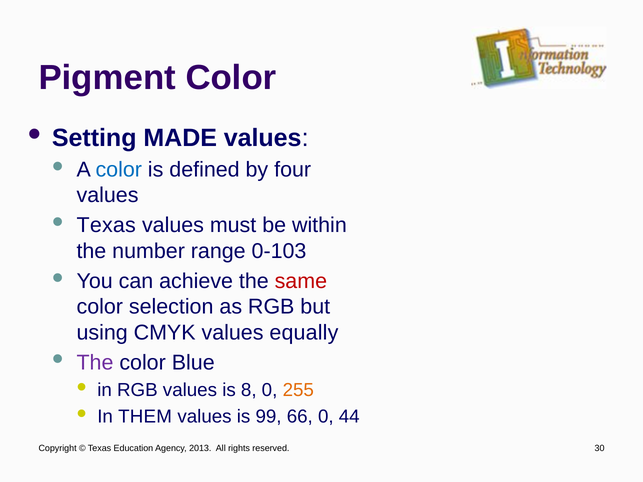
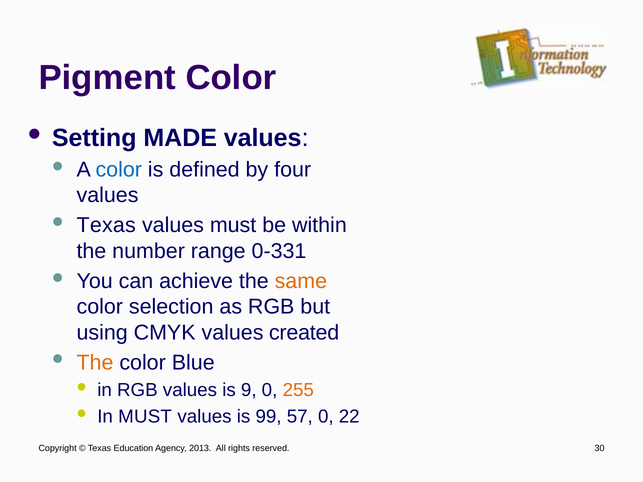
0-103: 0-103 -> 0-331 (279, 251)
same colour: red -> orange (301, 281)
equally: equally -> created (304, 333)
The colour: purple -> orange (95, 363)
8: 8 -> 9 (249, 390)
In THEM: THEM -> MUST (145, 417)
66: 66 -> 57 (300, 417)
44: 44 -> 22 (349, 417)
